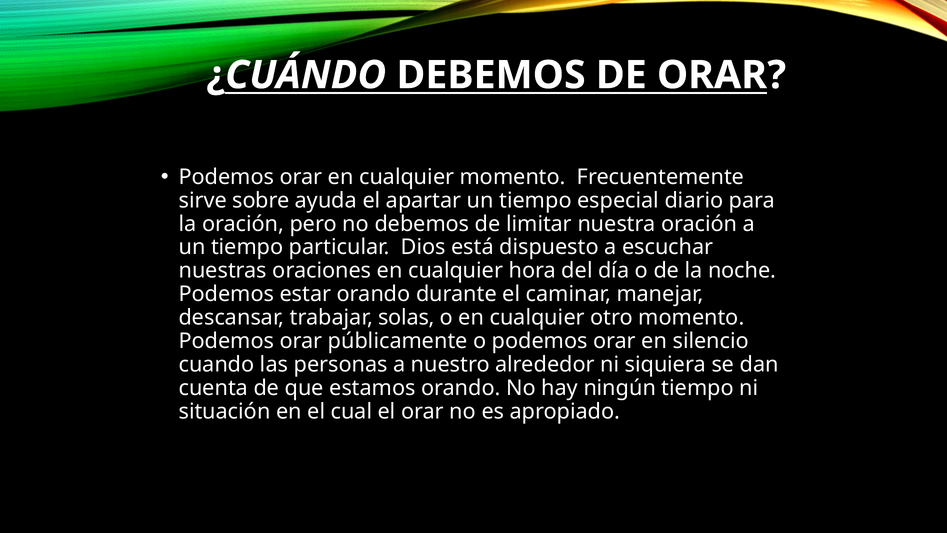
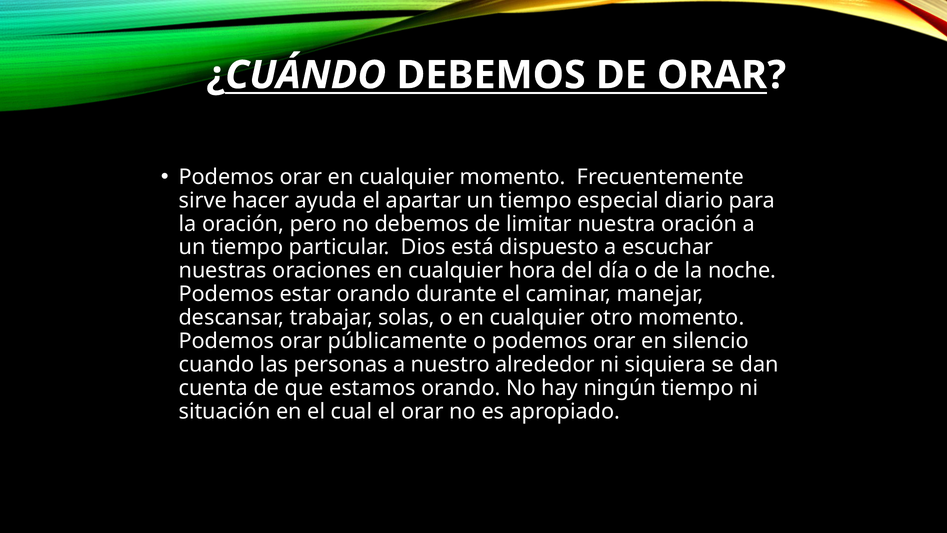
sobre: sobre -> hacer (261, 200)
